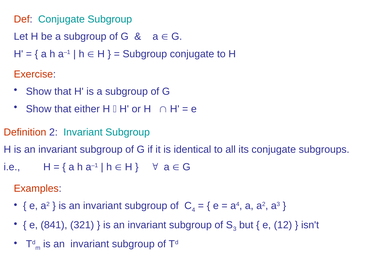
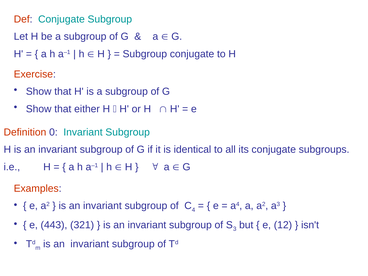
2: 2 -> 0 (53, 132)
841: 841 -> 443 (54, 225)
